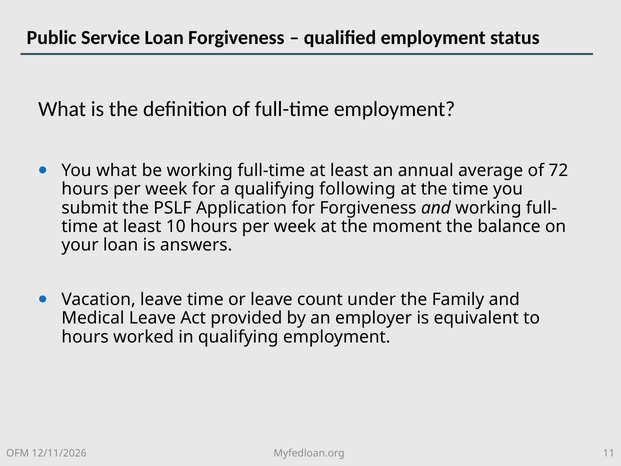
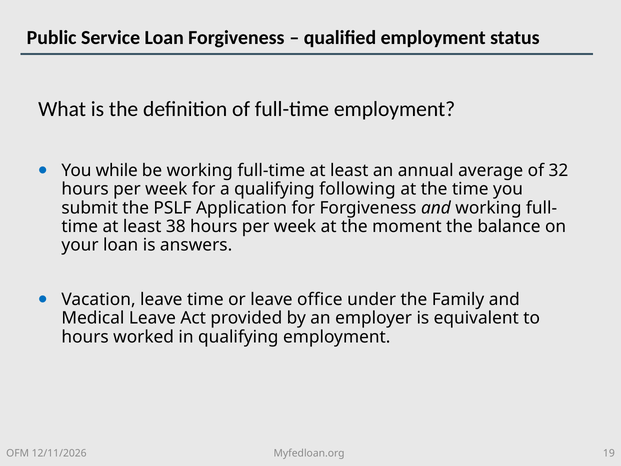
You what: what -> while (117, 170)
72: 72 -> 32 (558, 170)
10: 10 -> 38 (176, 226)
count: count -> office (320, 299)
11: 11 -> 19 (609, 453)
